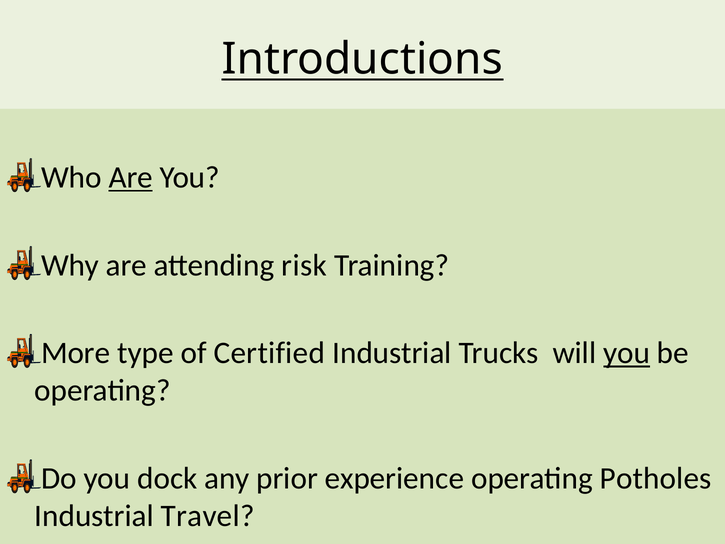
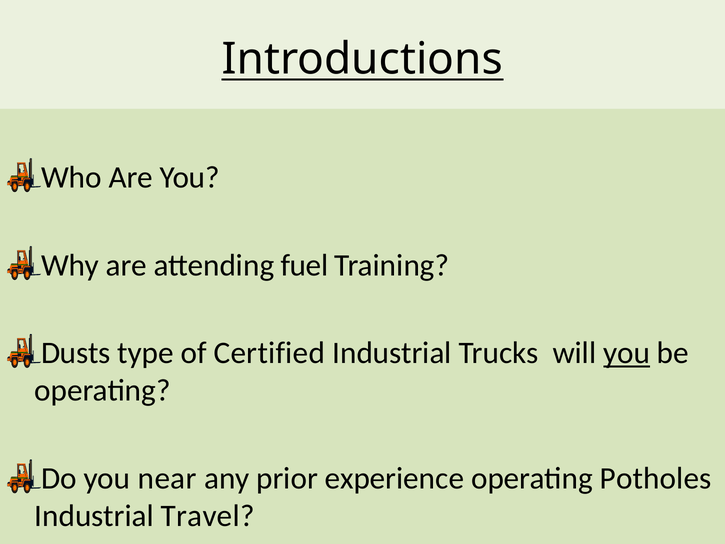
Are underline: present -> none (131, 177)
risk: risk -> fuel (304, 265)
More: More -> Dusts (76, 353)
dock: dock -> near (167, 478)
